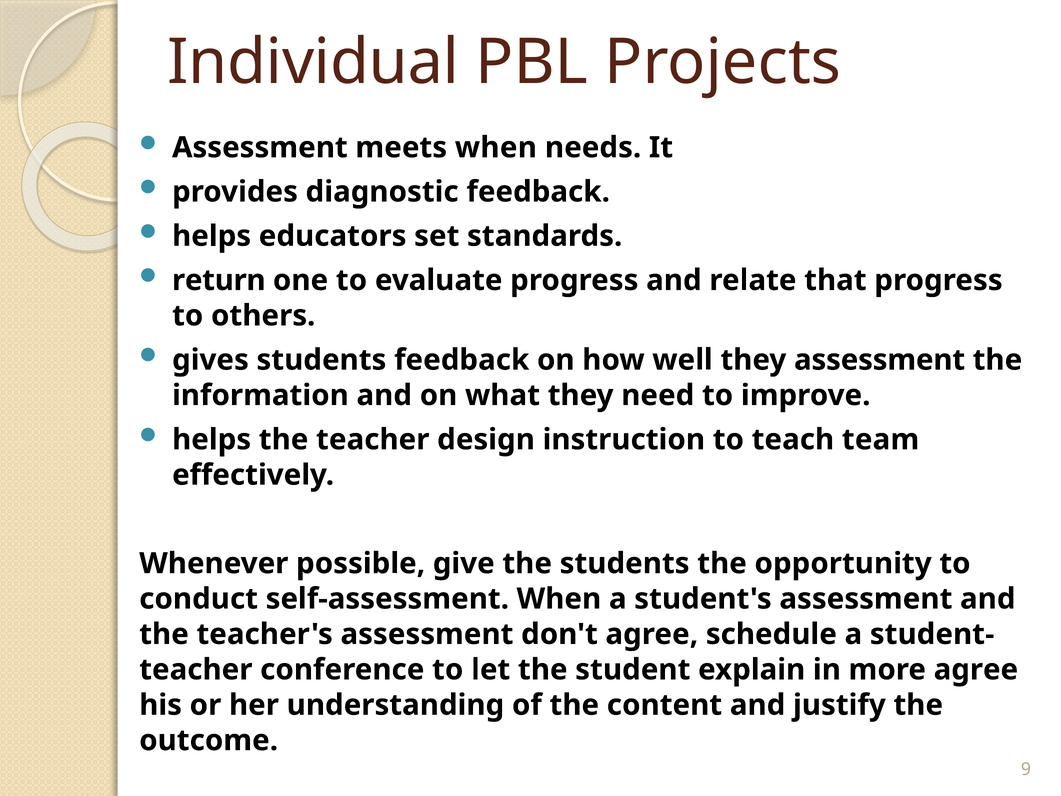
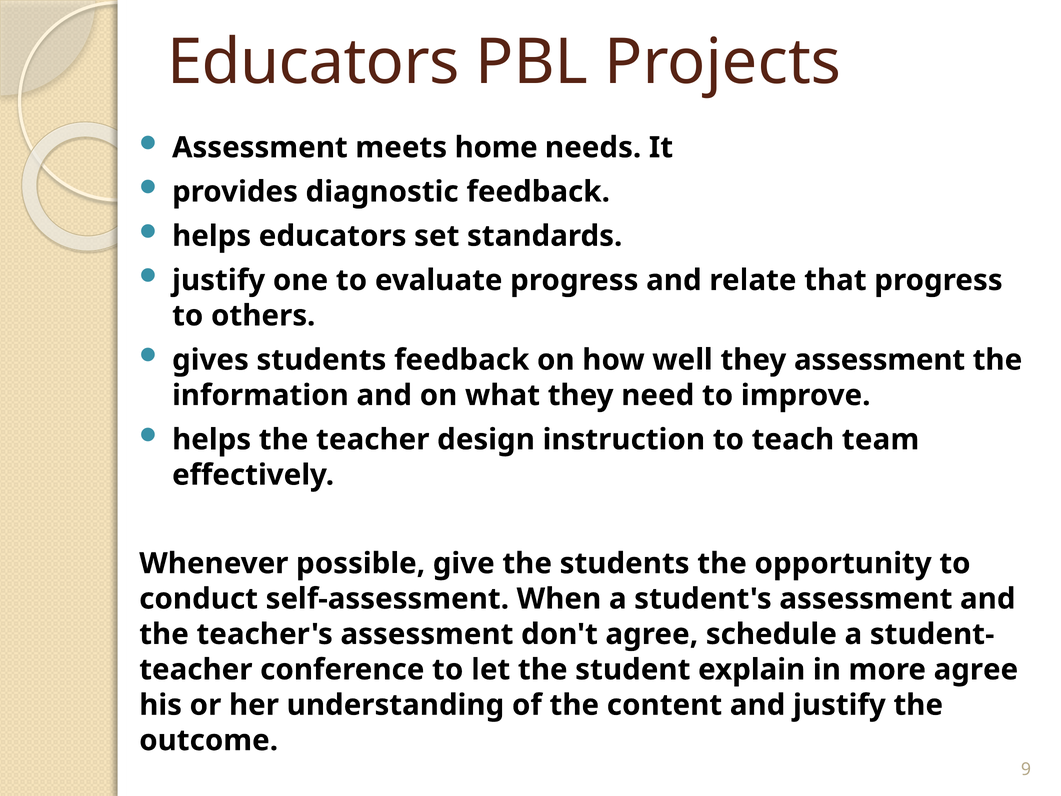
Individual: Individual -> Educators (313, 62)
meets when: when -> home (496, 147)
return: return -> justify (219, 280)
